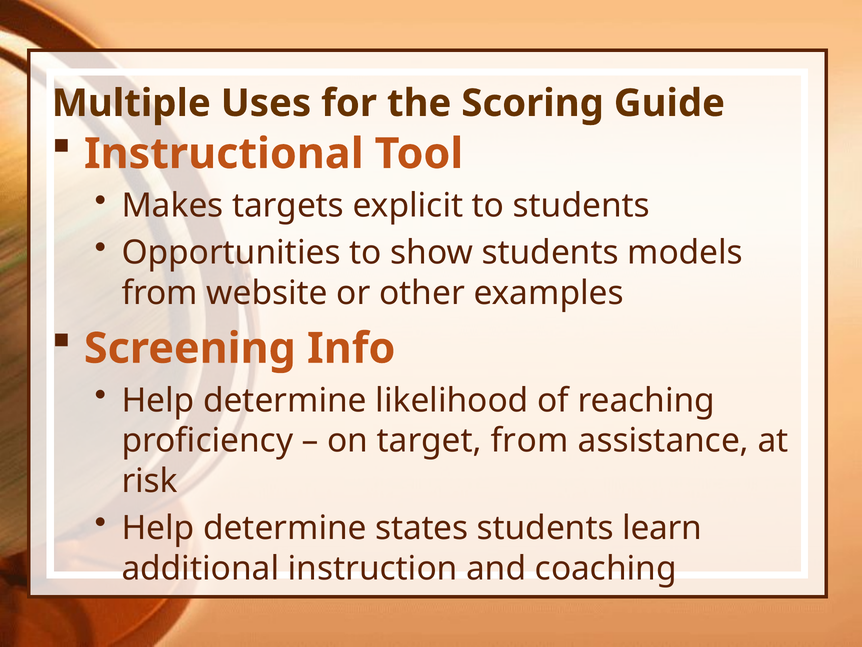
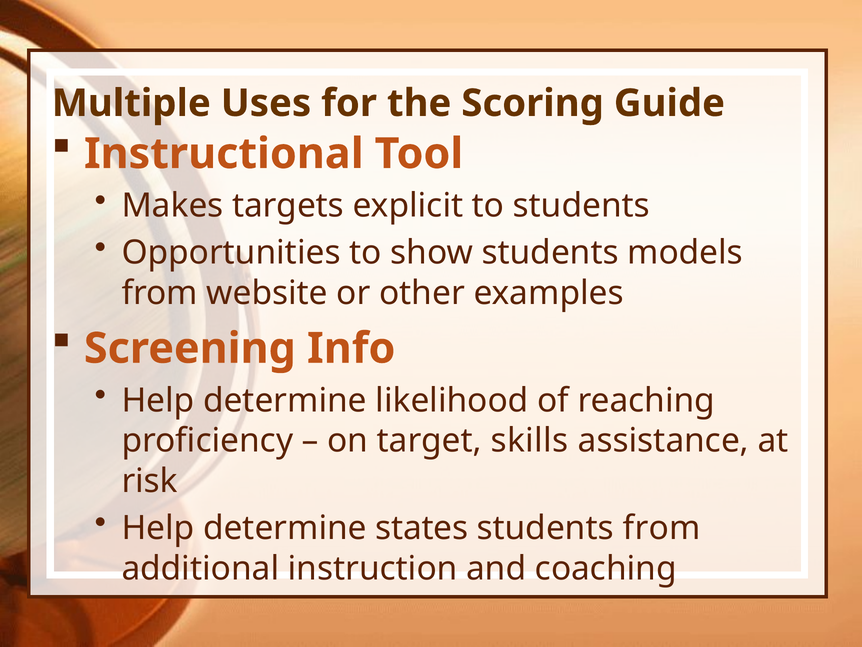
target from: from -> skills (530, 441)
students learn: learn -> from (662, 528)
